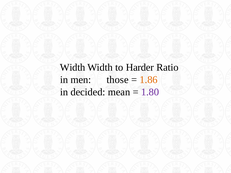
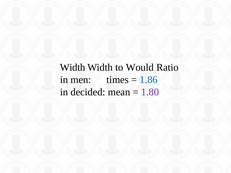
Harder: Harder -> Would (140, 68)
those: those -> times (118, 80)
1.86 colour: orange -> blue (149, 80)
